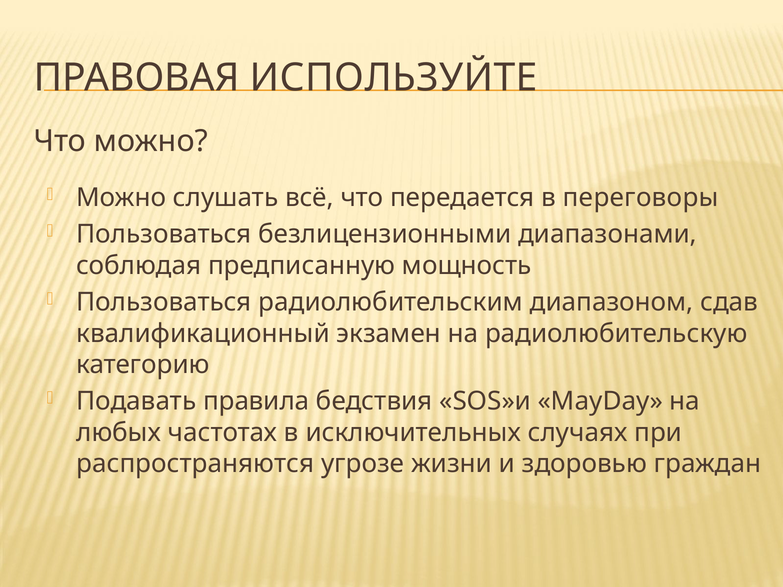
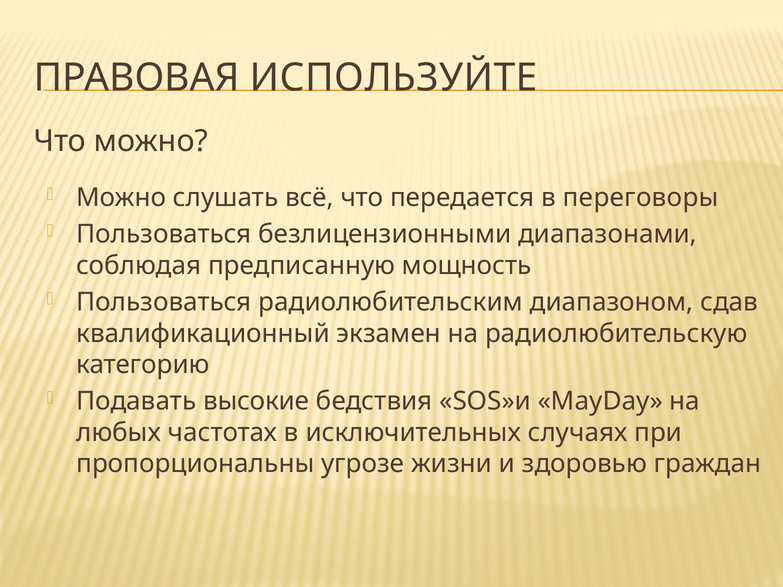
правила: правила -> высокие (256, 401)
распространяются: распространяются -> пропорциональны (195, 464)
